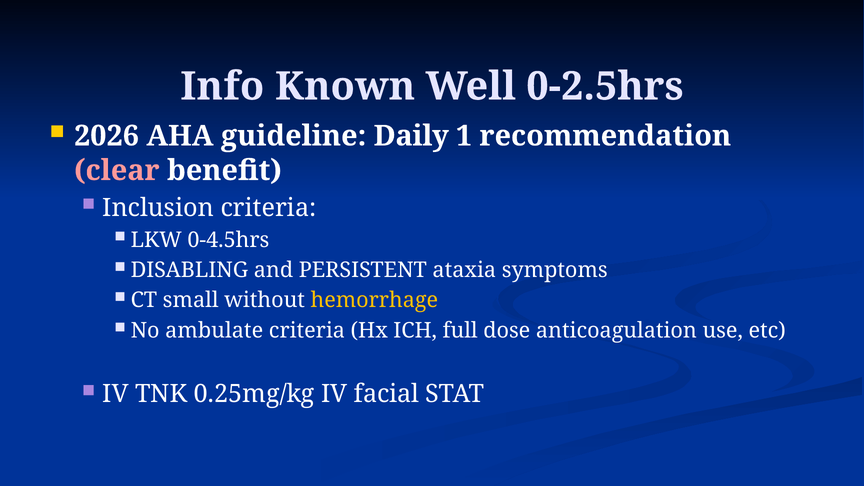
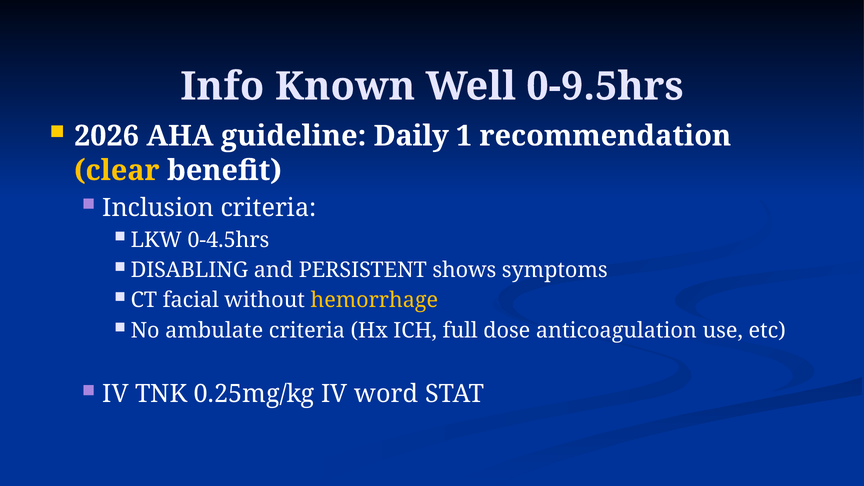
0-2.5hrs: 0-2.5hrs -> 0-9.5hrs (605, 86)
clear colour: pink -> yellow (117, 171)
ataxia: ataxia -> shows (464, 270)
small: small -> facial (191, 300)
facial: facial -> word (386, 394)
